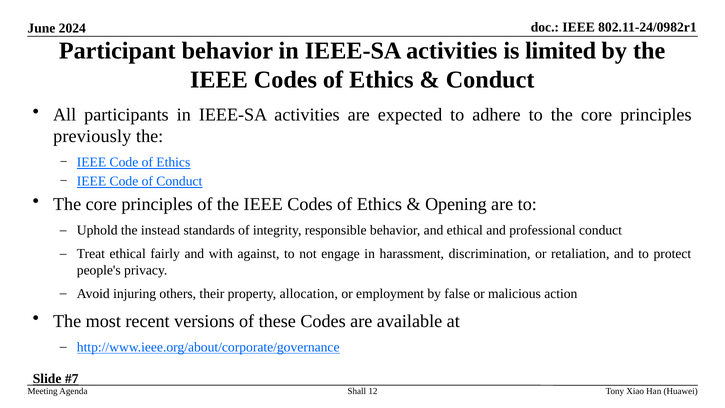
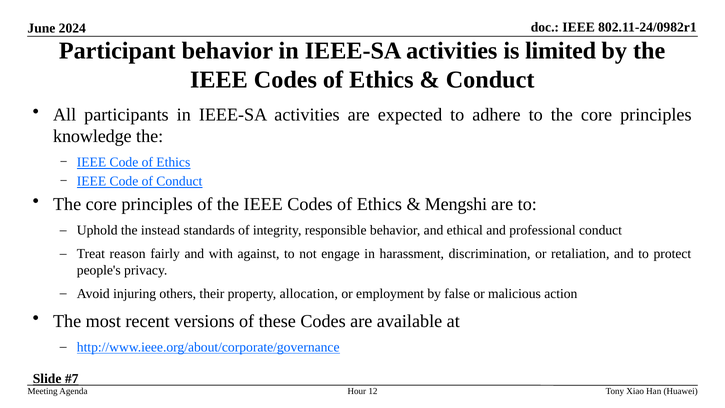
previously: previously -> knowledge (92, 136)
Opening: Opening -> Mengshi (456, 204)
Treat ethical: ethical -> reason (128, 254)
Shall: Shall -> Hour (357, 391)
